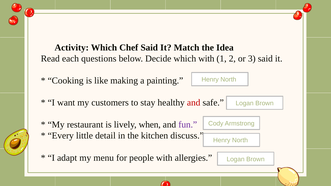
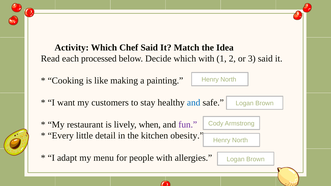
questions: questions -> processed (99, 59)
and colour: red -> blue (194, 103)
discuss: discuss -> obesity (187, 136)
